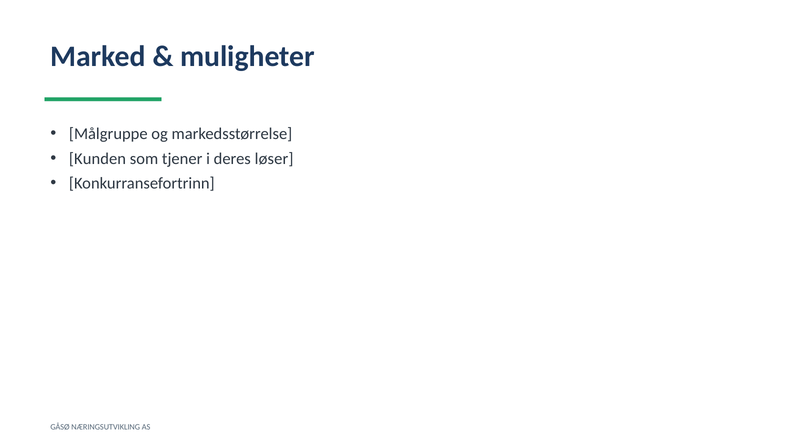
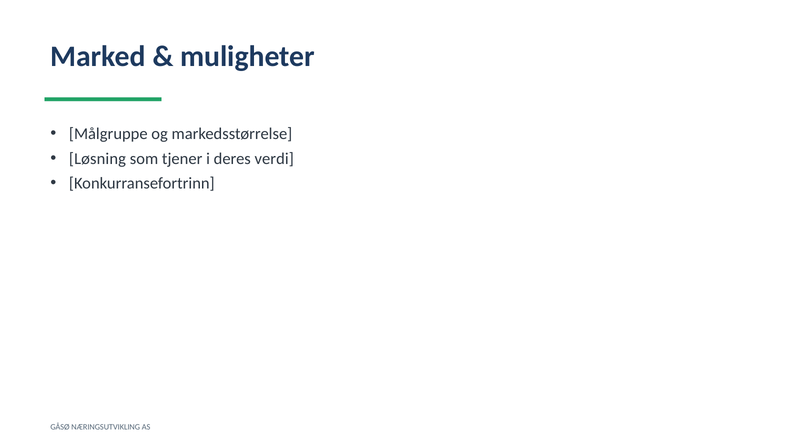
Kunden: Kunden -> Løsning (97, 159)
løser: løser -> verdi (274, 159)
